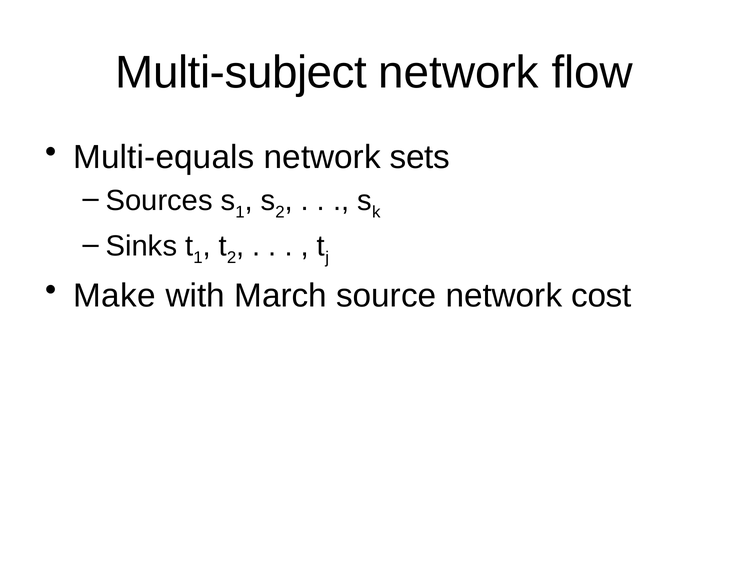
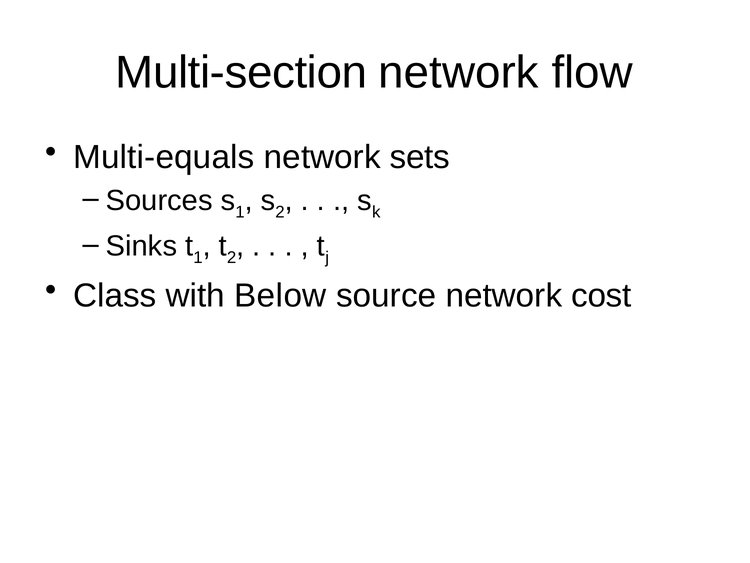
Multi-subject: Multi-subject -> Multi-section (241, 73)
Make: Make -> Class (115, 295)
March: March -> Below (280, 295)
